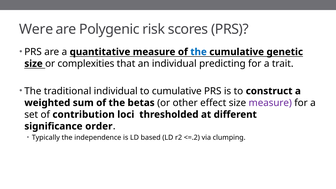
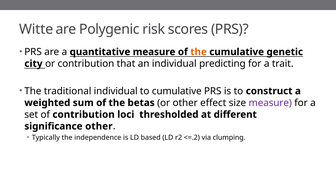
Were: Were -> Witte (36, 29)
the colour: blue -> orange (199, 52)
size: size -> city (33, 64)
or complexities: complexities -> contribution (86, 64)
significance order: order -> other (99, 126)
